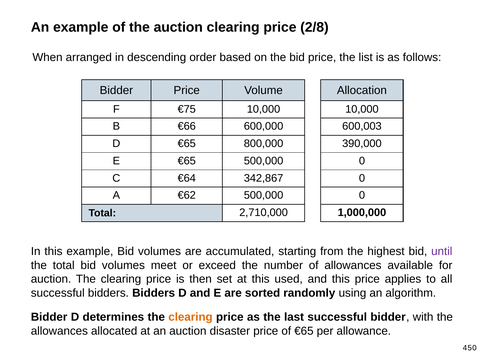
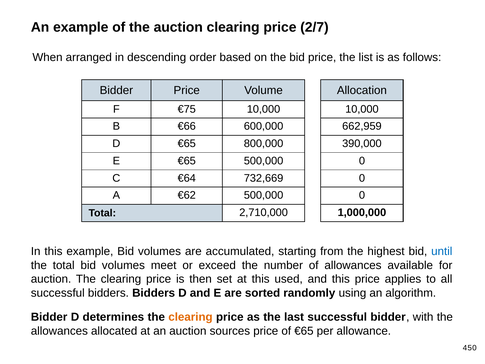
2/8: 2/8 -> 2/7 (314, 27)
600,003: 600,003 -> 662,959 (362, 126)
342,867: 342,867 -> 732,669 (264, 178)
until colour: purple -> blue (442, 252)
disaster: disaster -> sources (230, 331)
